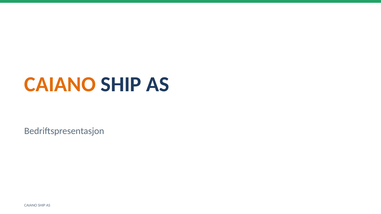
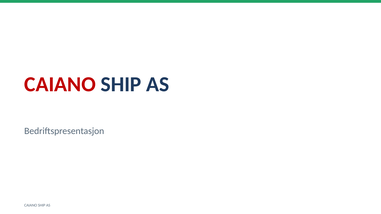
CAIANO colour: orange -> red (60, 85)
